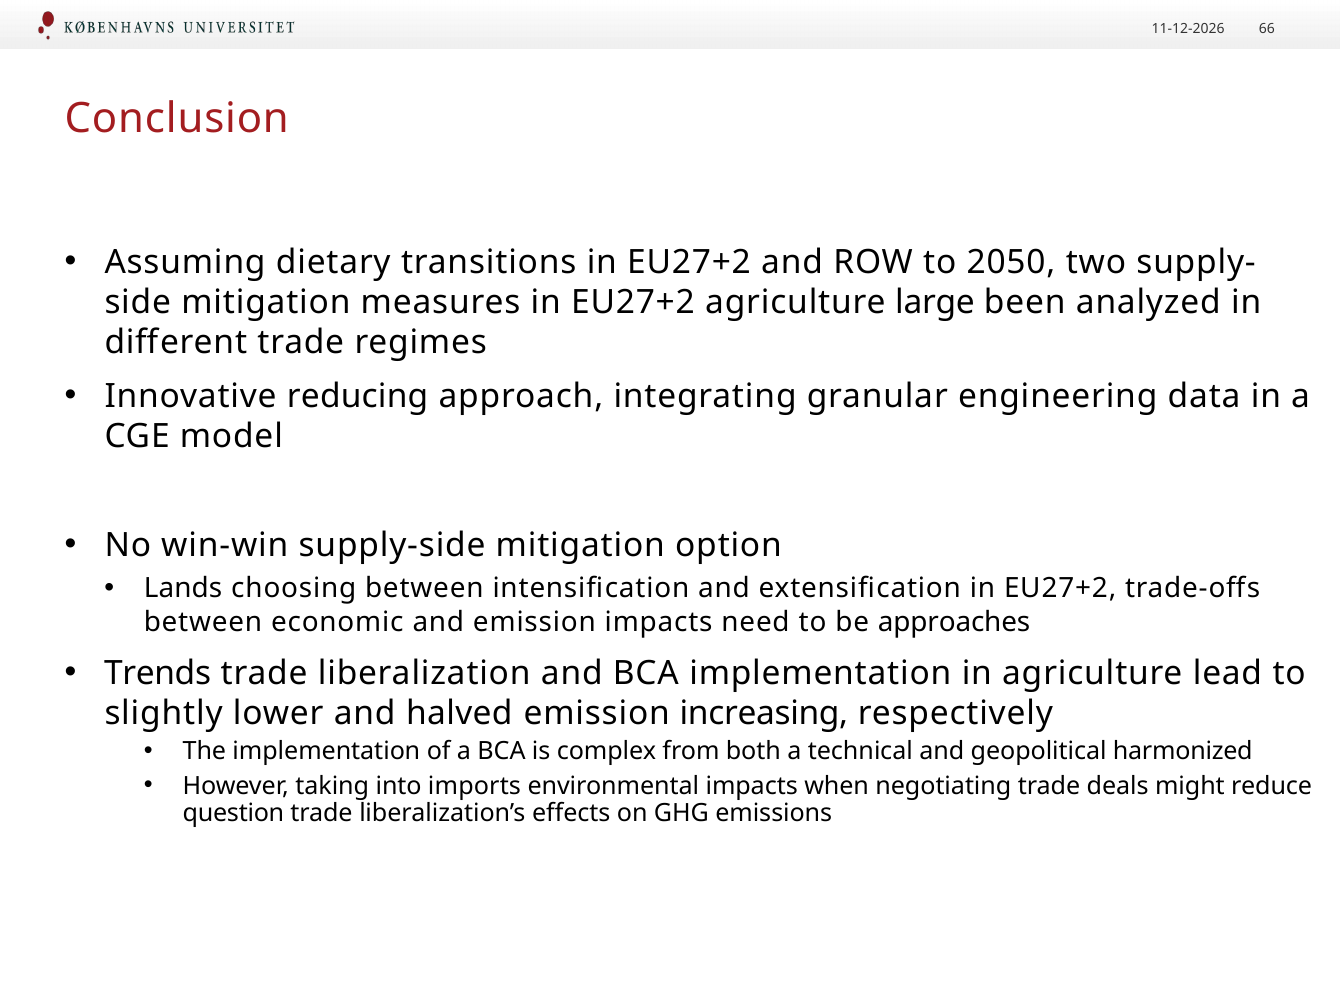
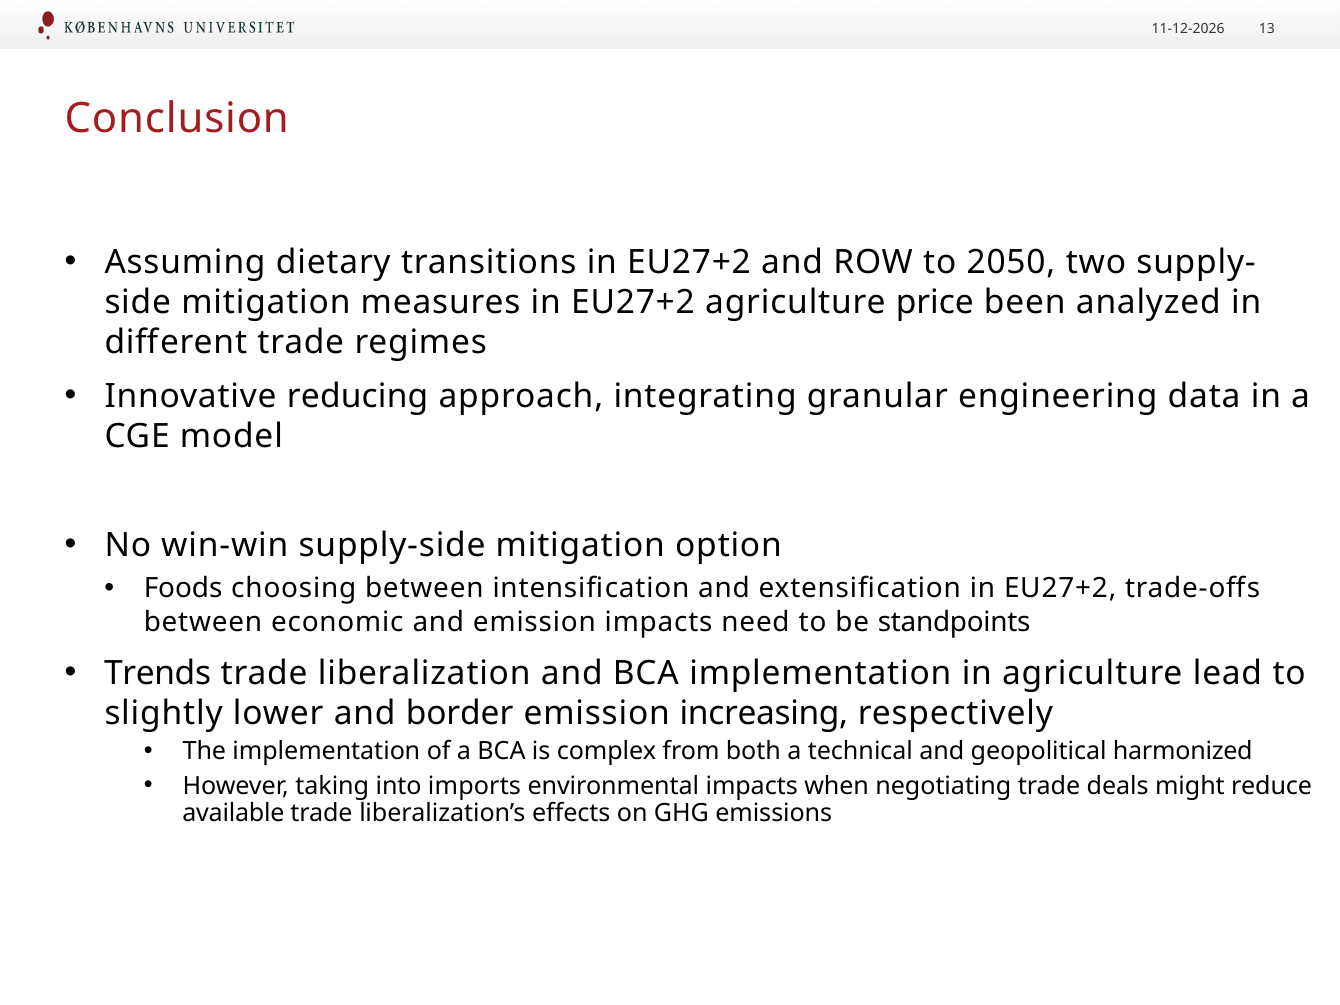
66: 66 -> 13 (1267, 29)
large: large -> price (935, 302)
Lands: Lands -> Foods (183, 589)
approaches: approaches -> standpoints (954, 622)
halved: halved -> border (460, 714)
question: question -> available (233, 813)
